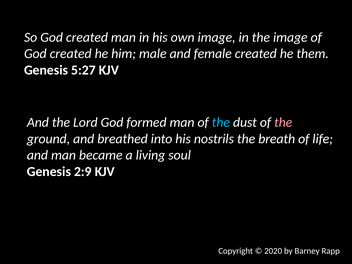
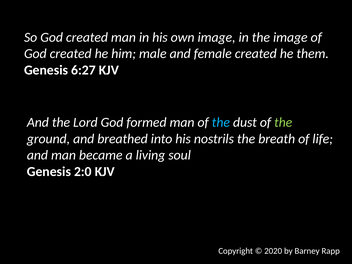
5:27: 5:27 -> 6:27 (83, 70)
the colour: pink -> light green (283, 122)
2:9: 2:9 -> 2:0 (83, 172)
